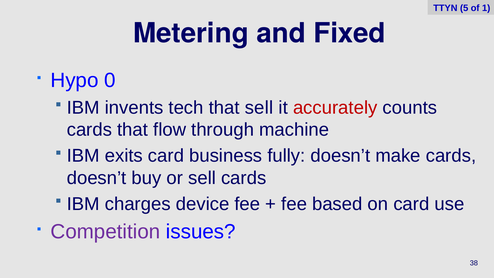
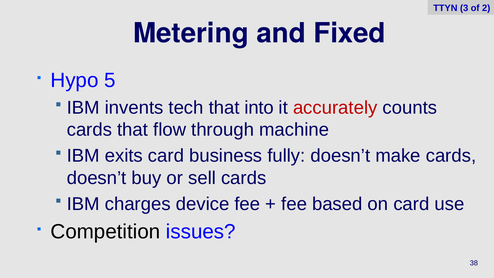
5: 5 -> 3 (464, 8)
1: 1 -> 2 (486, 8)
0: 0 -> 5 (110, 80)
that sell: sell -> into (259, 108)
Competition colour: purple -> black (105, 232)
